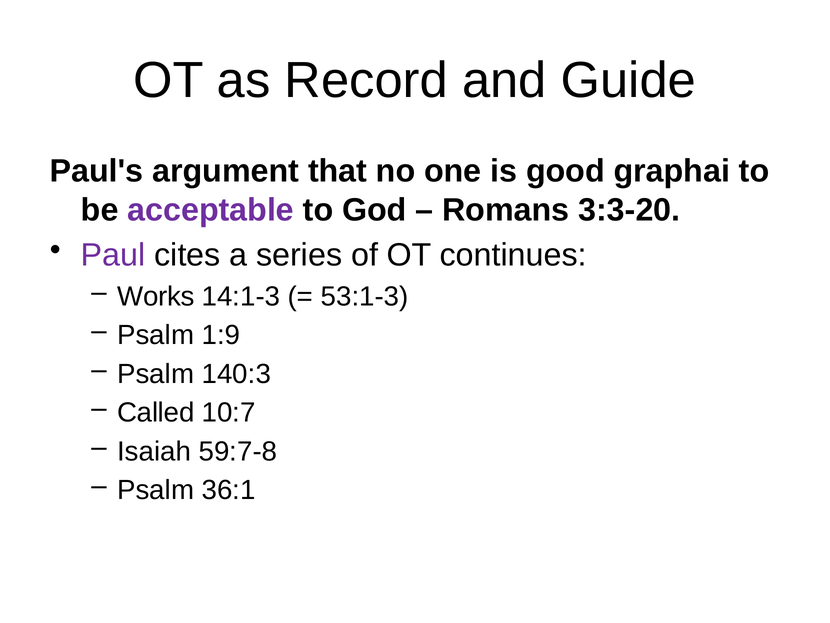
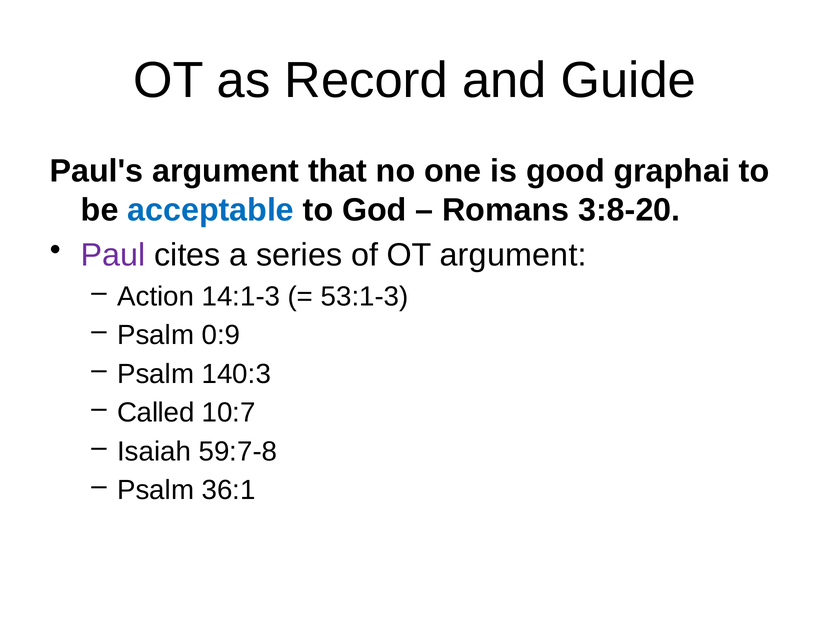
acceptable colour: purple -> blue (211, 210)
3:3-20: 3:3-20 -> 3:8-20 (629, 210)
OT continues: continues -> argument (513, 255)
Works: Works -> Action (156, 296)
1:9: 1:9 -> 0:9 (221, 335)
